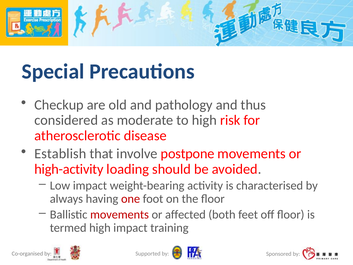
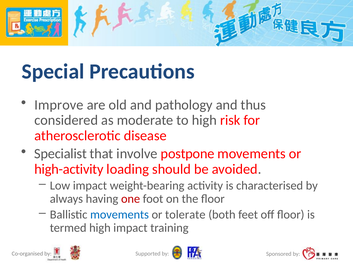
Checkup: Checkup -> Improve (59, 105)
Establish: Establish -> Specialist (60, 154)
movements colour: red -> blue (120, 214)
affected: affected -> tolerate (185, 214)
